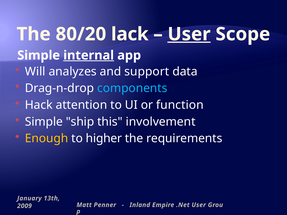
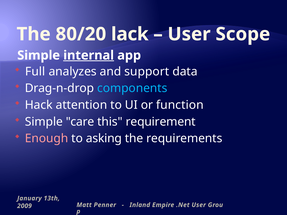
User underline: present -> none (189, 34)
Will: Will -> Full (35, 72)
ship: ship -> care (80, 122)
involvement: involvement -> requirement (161, 122)
Enough colour: yellow -> pink (47, 139)
higher: higher -> asking (104, 139)
